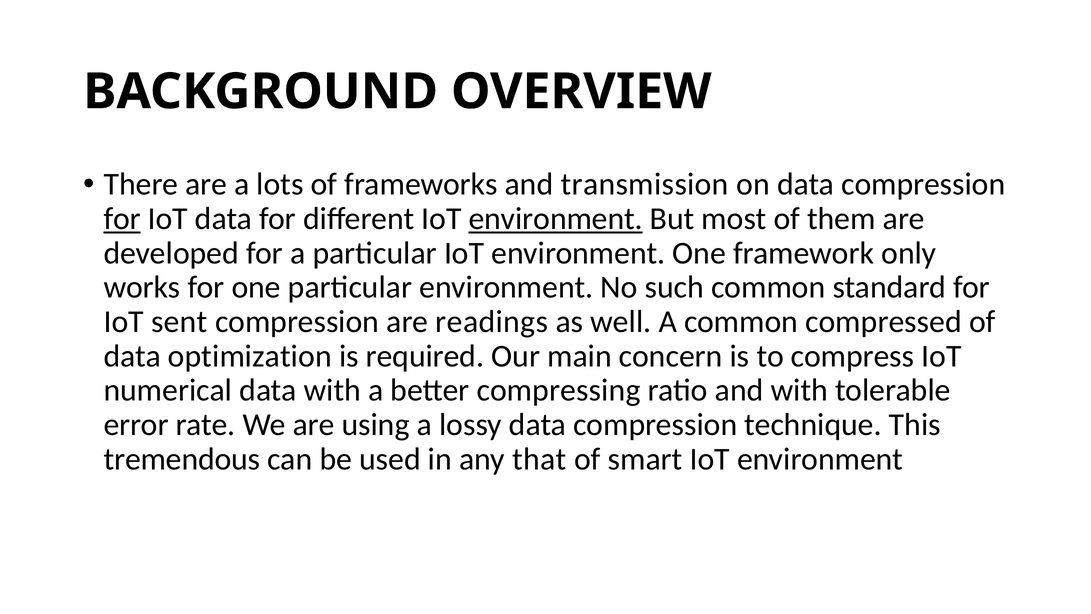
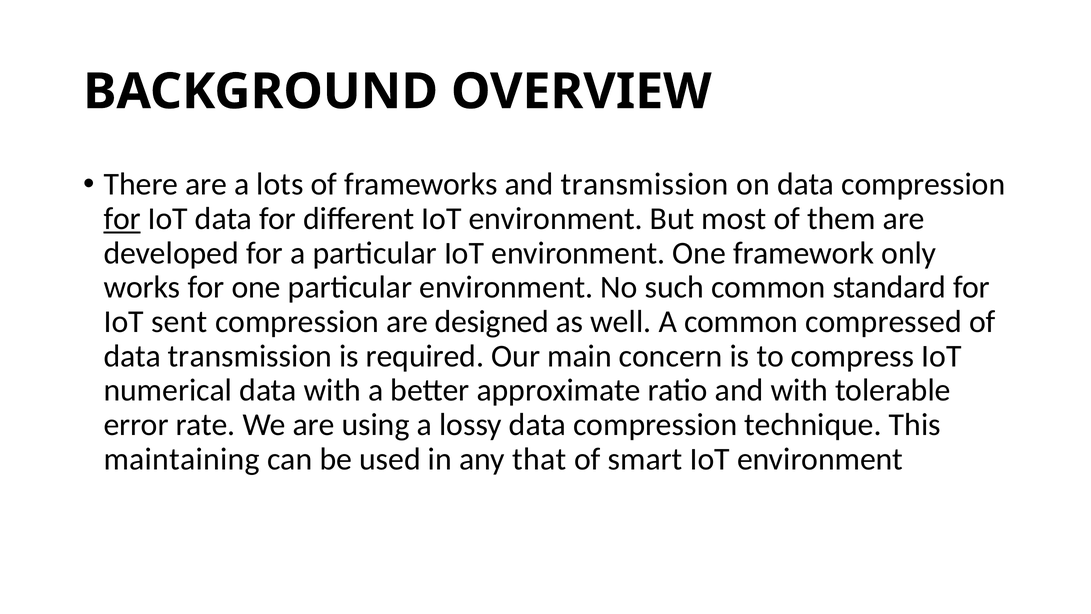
environment underline: present -> none (556, 219)
readings: readings -> designed (492, 322)
data optimization: optimization -> transmission (250, 356)
compressing: compressing -> approximate (559, 390)
tremendous: tremendous -> maintaining (182, 459)
